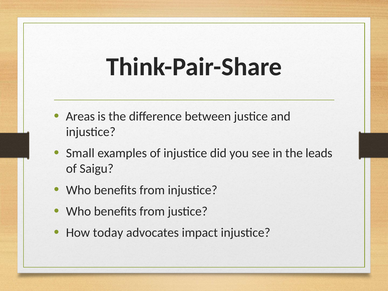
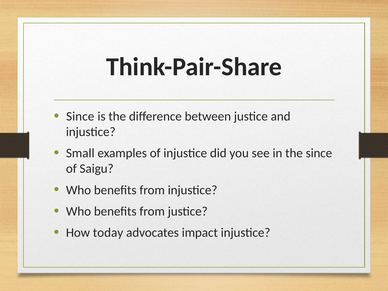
Areas: Areas -> Since (80, 116)
the leads: leads -> since (319, 153)
